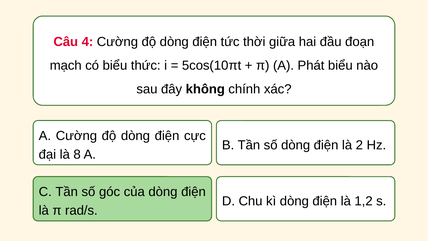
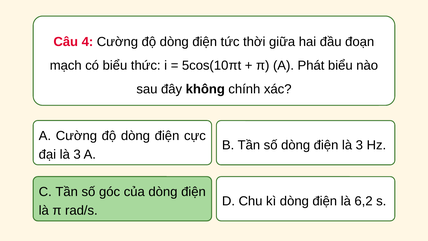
điện là 2: 2 -> 3 (359, 145)
đại là 8: 8 -> 3 (77, 154)
1,2: 1,2 -> 6,2 (364, 201)
